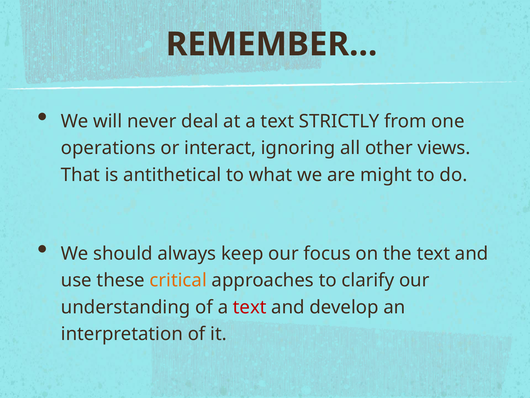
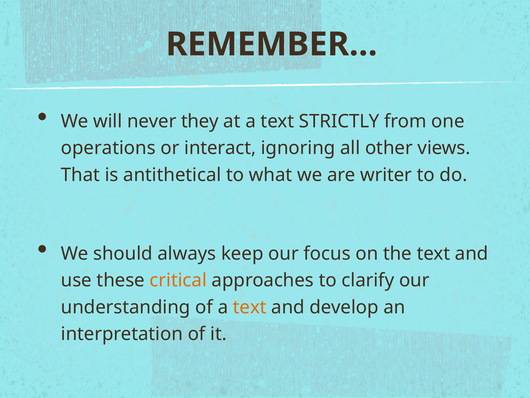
deal: deal -> they (200, 121)
might: might -> writer (386, 175)
text colour: red -> orange (250, 307)
